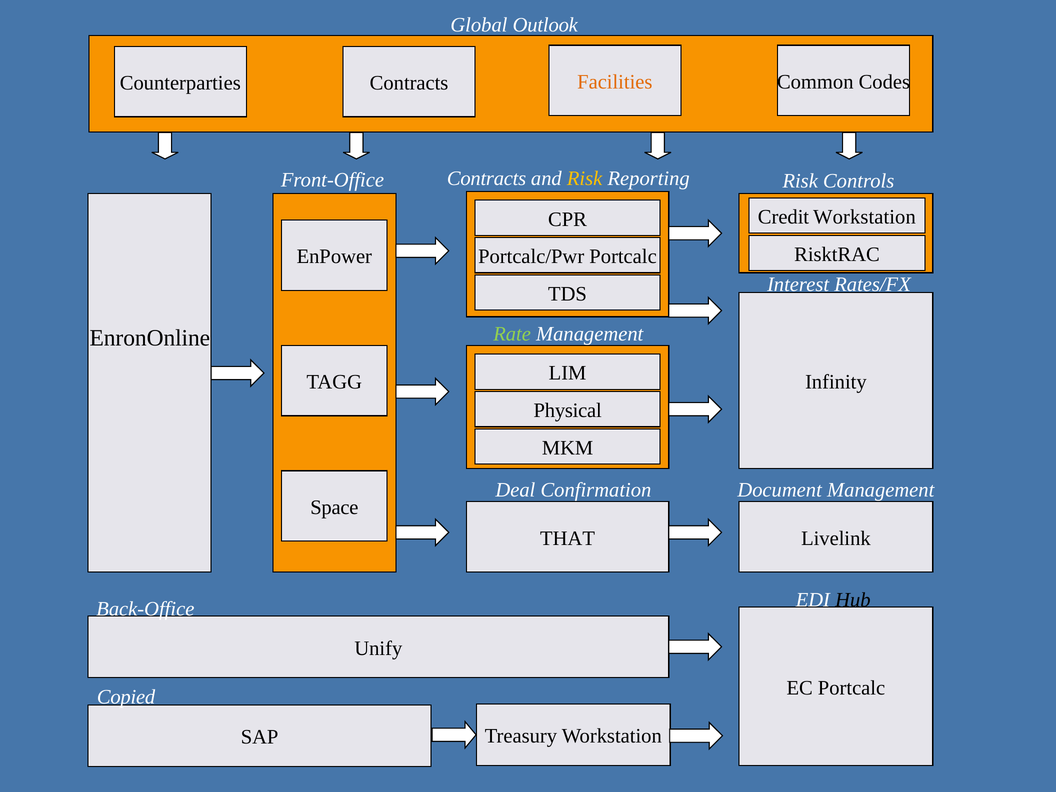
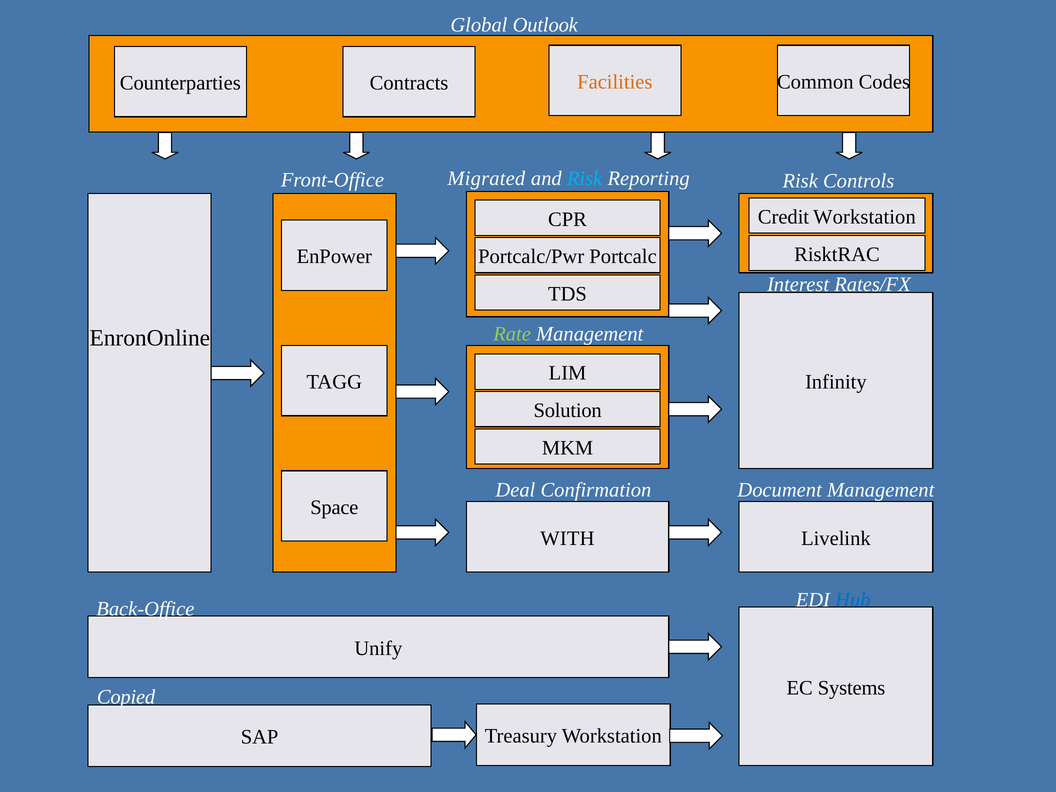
Contracts: Contracts -> Migrated (486, 179)
Risk colour: yellow -> light blue (585, 179)
Physical: Physical -> Solution (568, 411)
THAT: THAT -> WITH (567, 538)
Hub colour: black -> blue (853, 600)
EC Portcalc: Portcalc -> Systems (852, 688)
